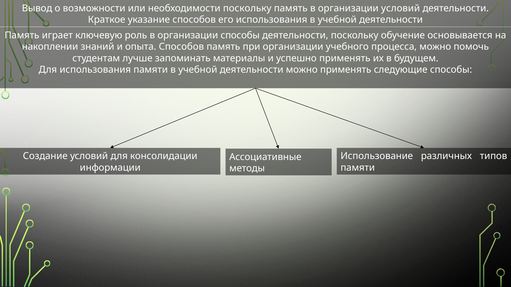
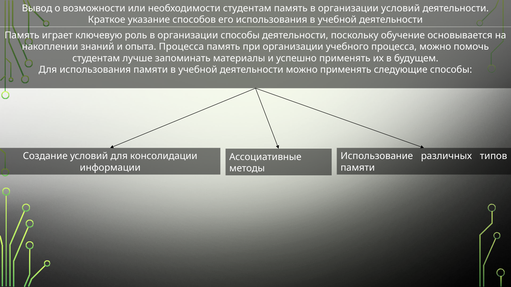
необходимости поскольку: поскольку -> студентам (247, 8)
опыта Способов: Способов -> Процесса (181, 47)
